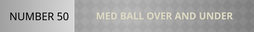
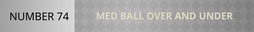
50: 50 -> 74 (63, 17)
